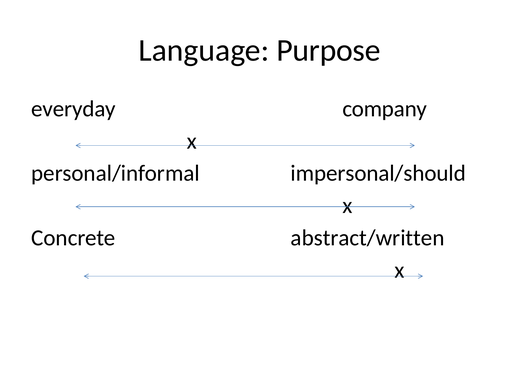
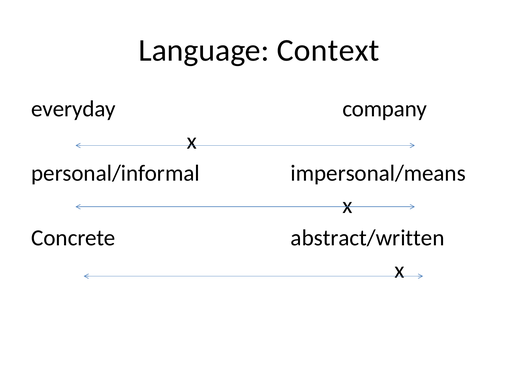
Purpose: Purpose -> Context (328, 50)
impersonal/should: impersonal/should -> impersonal/means (378, 173)
